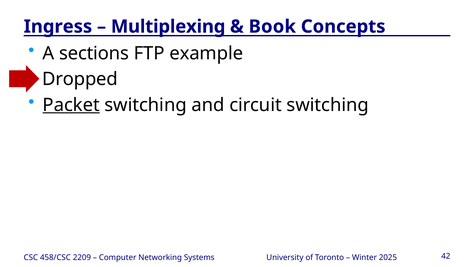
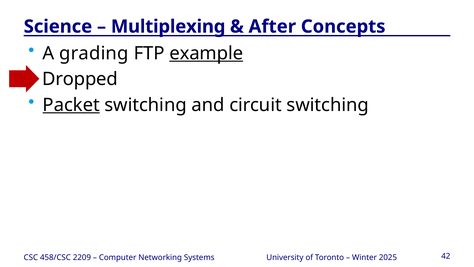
Ingress: Ingress -> Science (58, 27)
Book: Book -> After (272, 27)
sections: sections -> grading (94, 53)
example underline: none -> present (206, 53)
